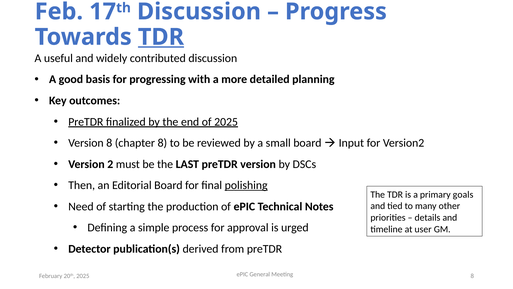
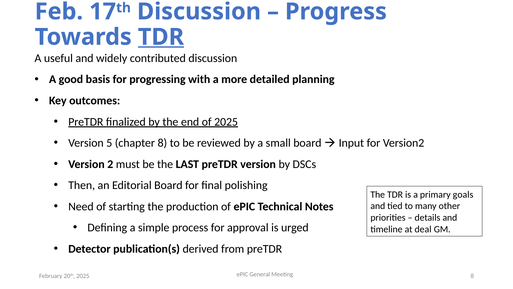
Version 8: 8 -> 5 (109, 143)
polishing underline: present -> none (246, 185)
user: user -> deal (423, 229)
